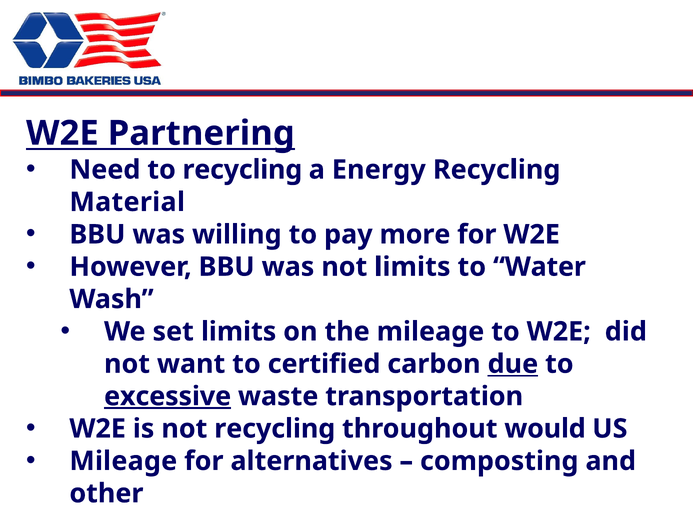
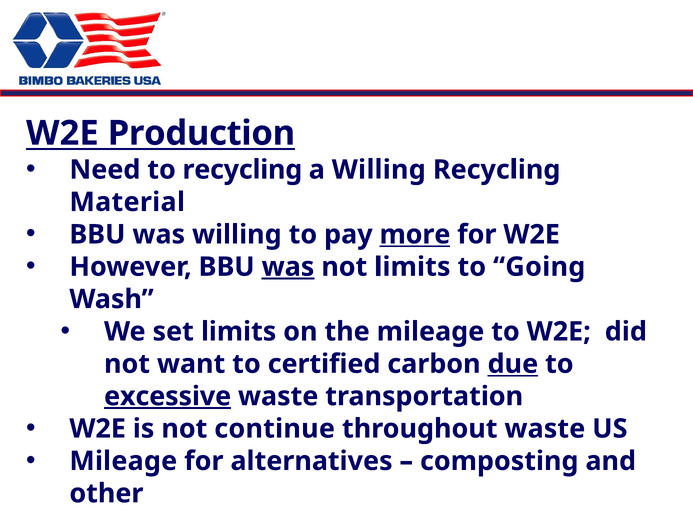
Partnering: Partnering -> Production (201, 133)
a Energy: Energy -> Willing (379, 170)
more underline: none -> present (415, 234)
was underline: none -> present (288, 267)
Water: Water -> Going (539, 267)
not recycling: recycling -> continue (275, 429)
throughout would: would -> waste (545, 429)
